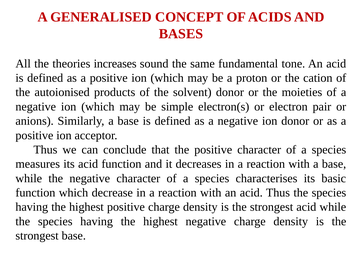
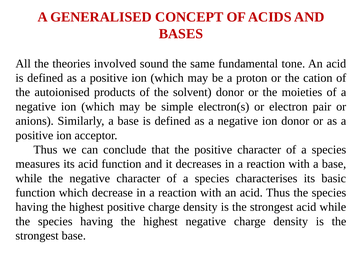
increases: increases -> involved (115, 64)
